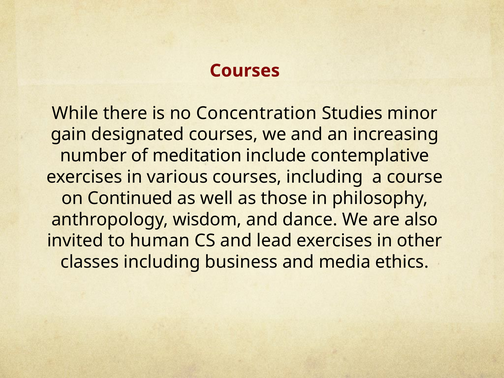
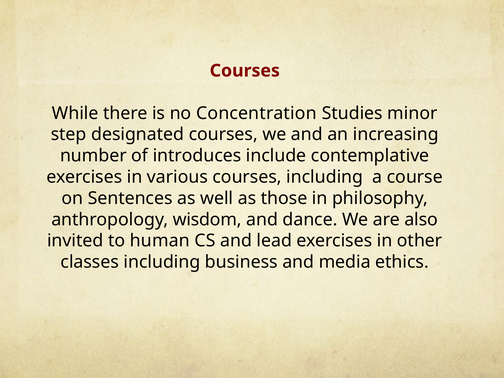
gain: gain -> step (69, 134)
meditation: meditation -> introduces (197, 156)
Continued: Continued -> Sentences (130, 198)
